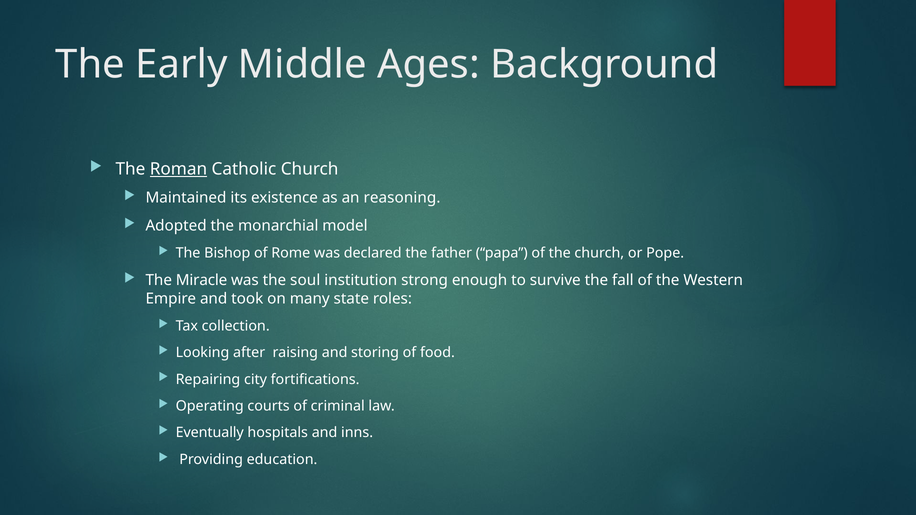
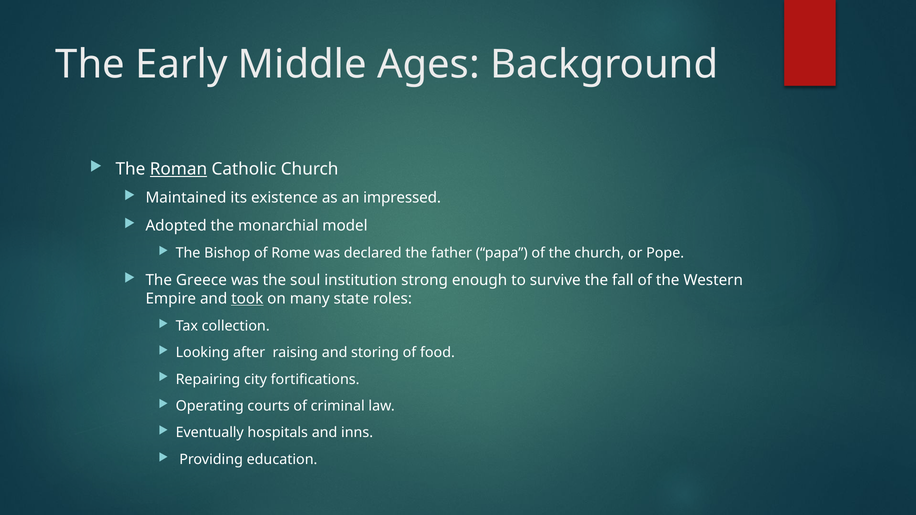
reasoning: reasoning -> impressed (402, 198)
Miracle: Miracle -> Greece (201, 281)
took underline: none -> present (247, 299)
